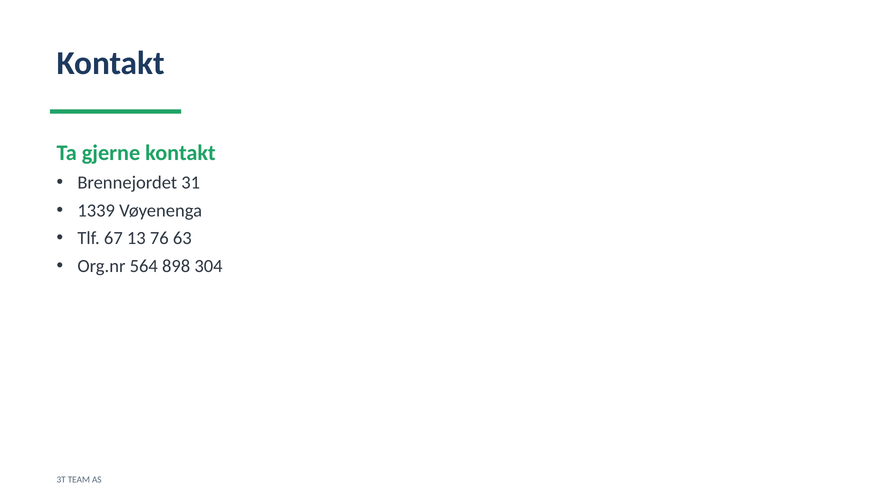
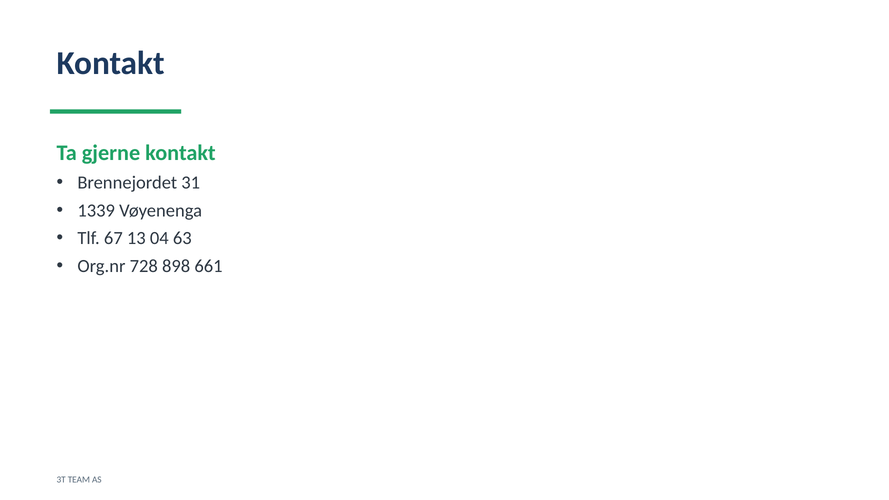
76: 76 -> 04 (159, 238)
564: 564 -> 728 (144, 266)
304: 304 -> 661 (209, 266)
